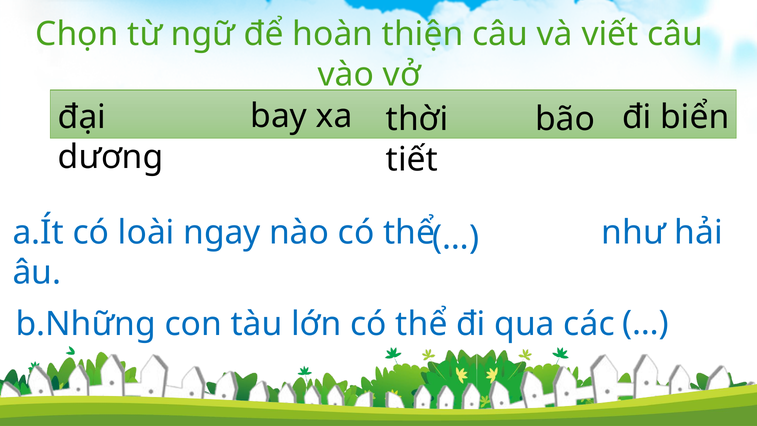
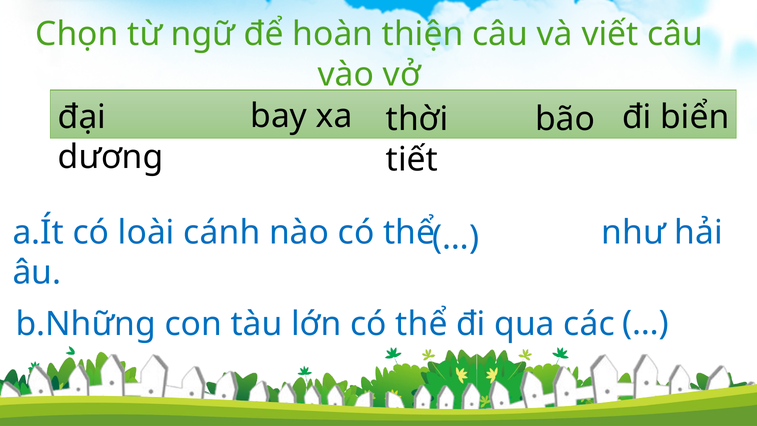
ngay: ngay -> cánh (222, 232)
